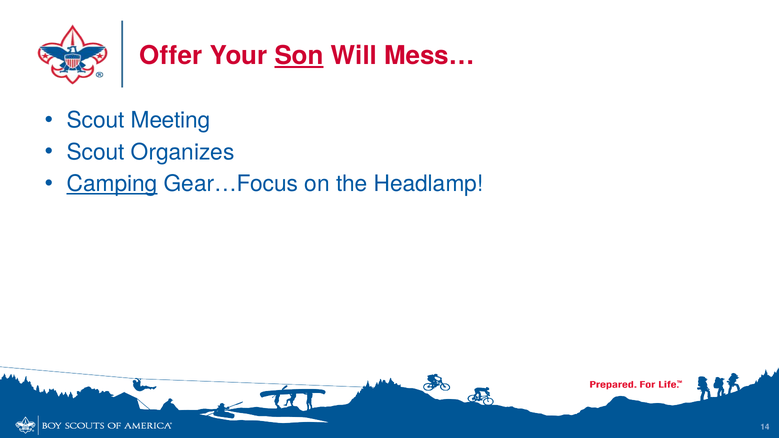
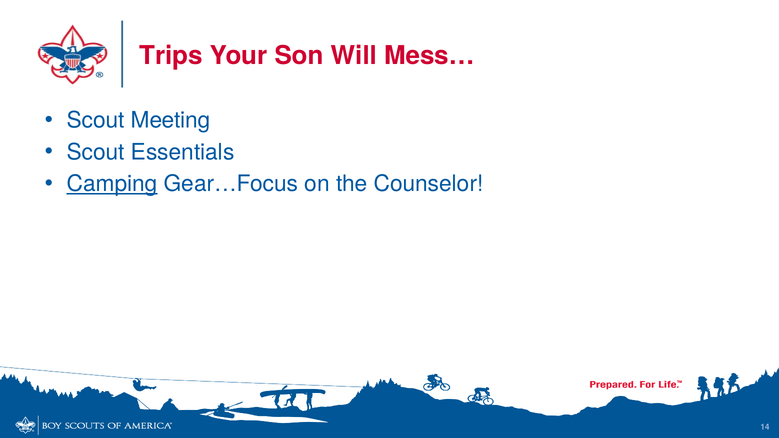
Offer: Offer -> Trips (171, 56)
Son underline: present -> none (299, 56)
Organizes: Organizes -> Essentials (183, 152)
Headlamp: Headlamp -> Counselor (429, 184)
